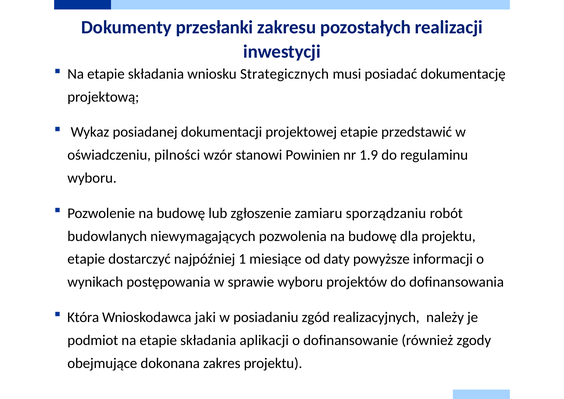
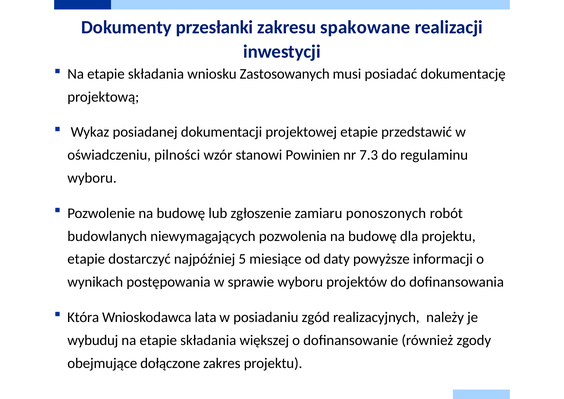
pozostałych: pozostałych -> spakowane (365, 27)
Strategicznych: Strategicznych -> Zastosowanych (285, 74)
1.9: 1.9 -> 7.3 (369, 155)
sporządzaniu: sporządzaniu -> ponoszonych (386, 213)
1: 1 -> 5 (242, 259)
jaki: jaki -> lata (205, 317)
podmiot: podmiot -> wybuduj (93, 340)
aplikacji: aplikacji -> większej (264, 340)
dokonana: dokonana -> dołączone (170, 363)
